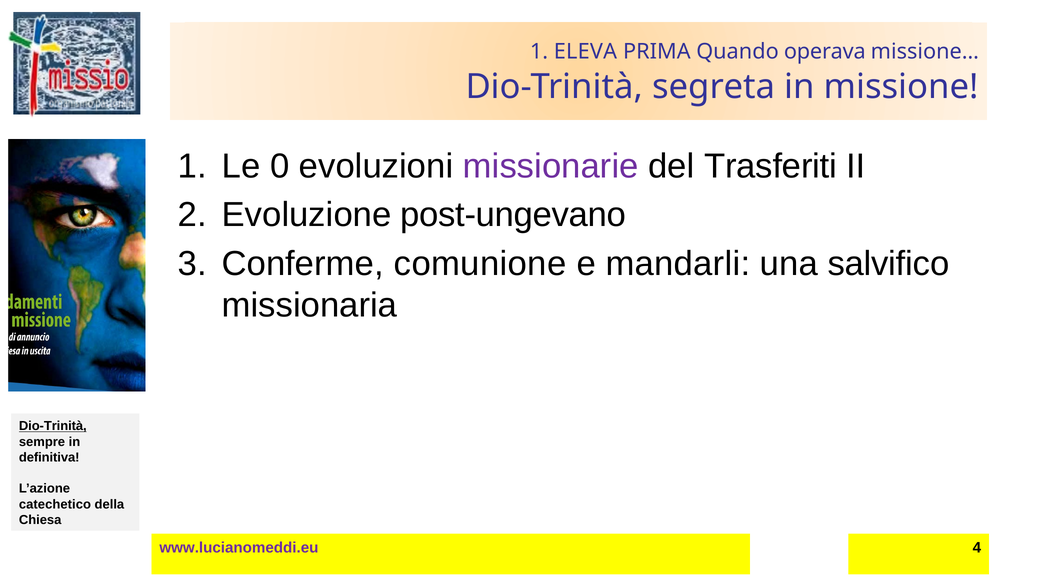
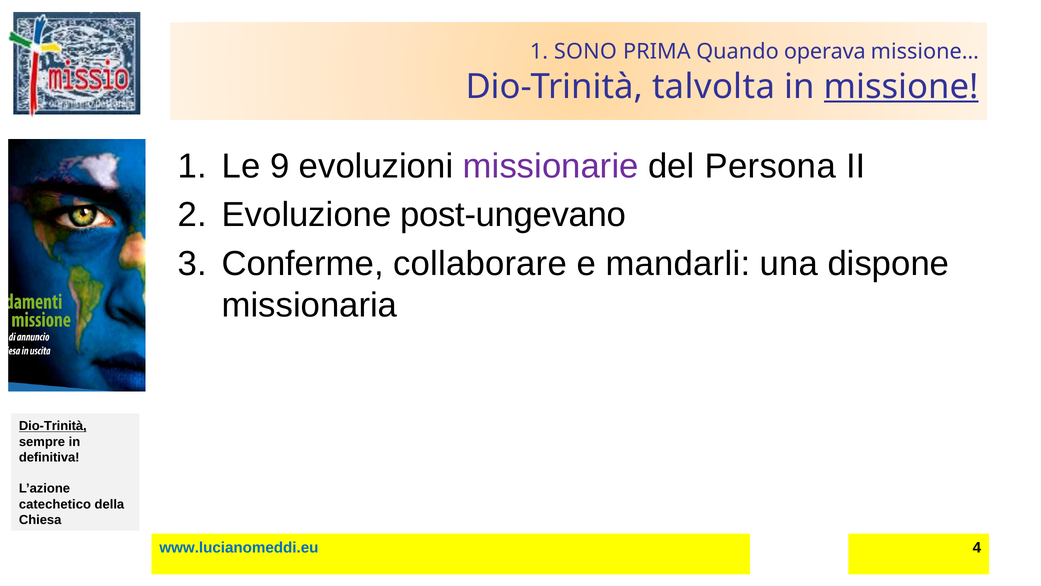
ELEVA: ELEVA -> SONO (585, 52)
segreta: segreta -> talvolta (714, 86)
missione underline: none -> present (901, 86)
0: 0 -> 9 (280, 166)
Trasferiti: Trasferiti -> Persona (770, 166)
comunione: comunione -> collaborare (480, 263)
salvifico: salvifico -> dispone (888, 263)
www.lucianomeddi.eu colour: purple -> blue (239, 547)
